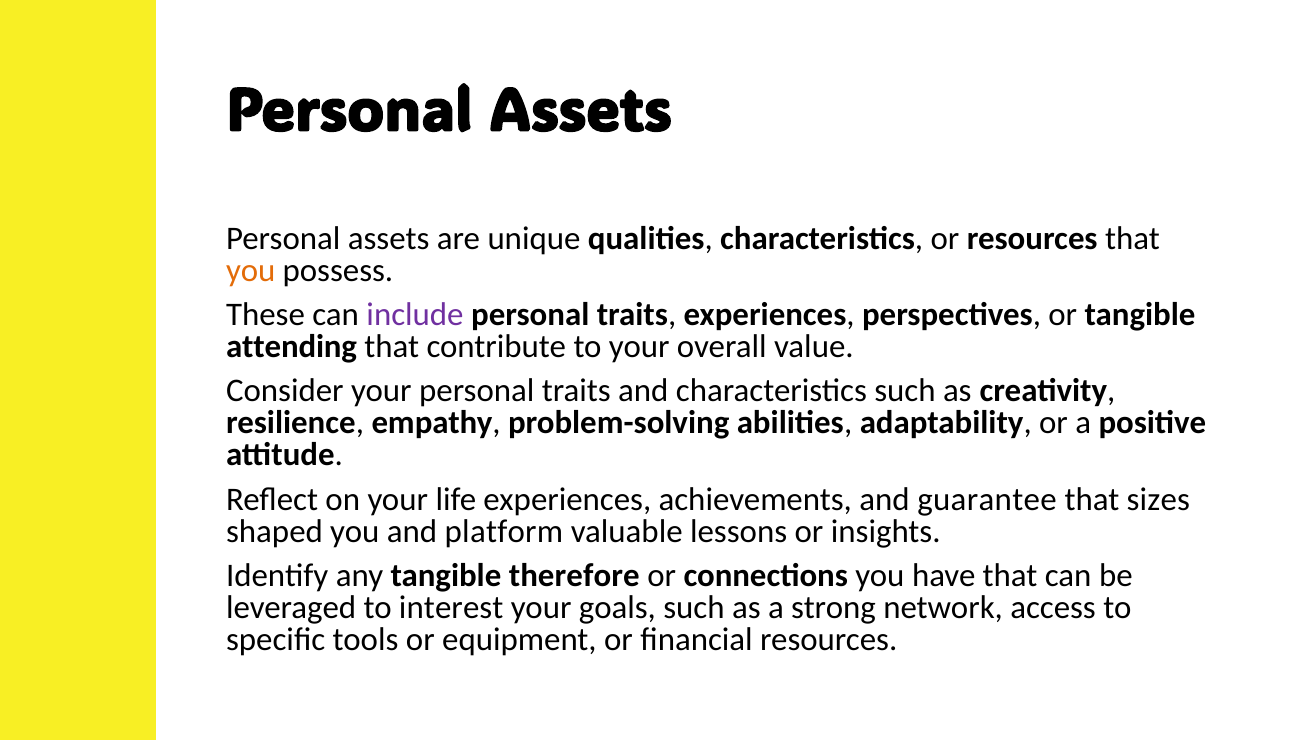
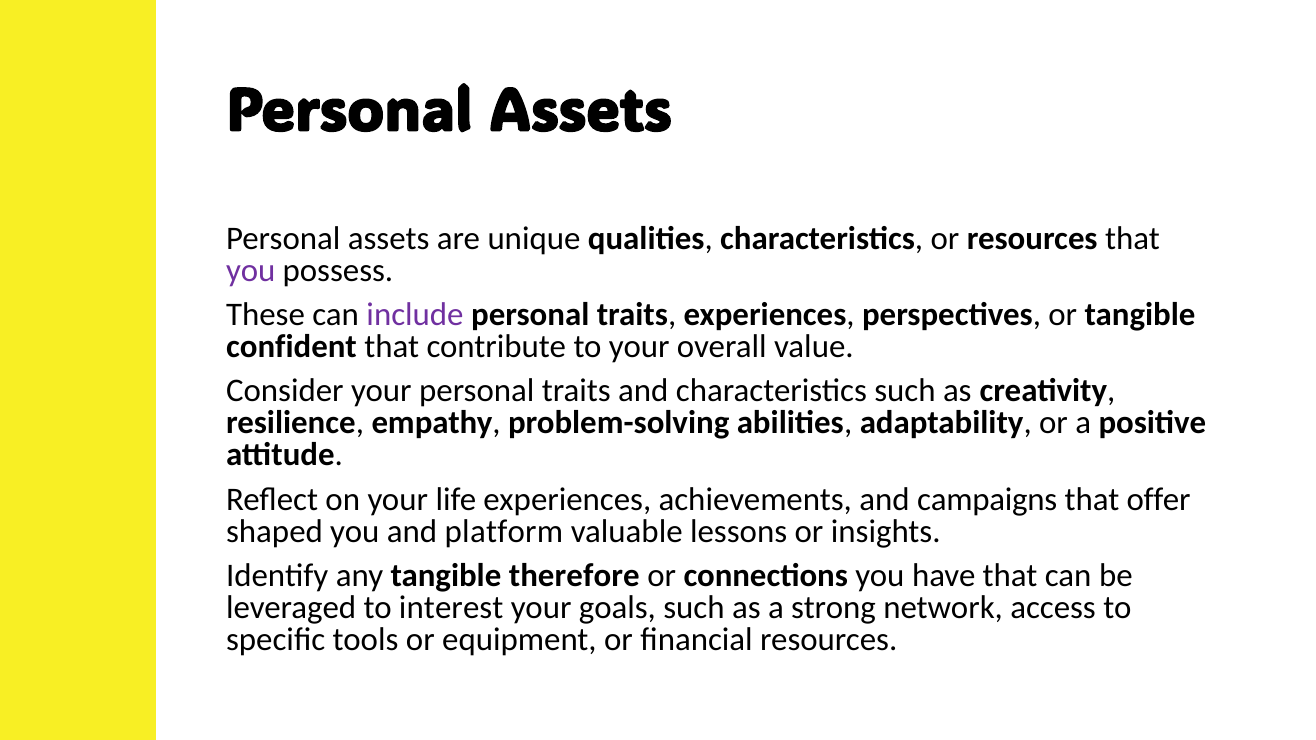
you colour: orange -> purple (251, 271)
attending: attending -> confident (291, 347)
guarantee: guarantee -> campaigns (987, 499)
sizes: sizes -> offer (1159, 499)
